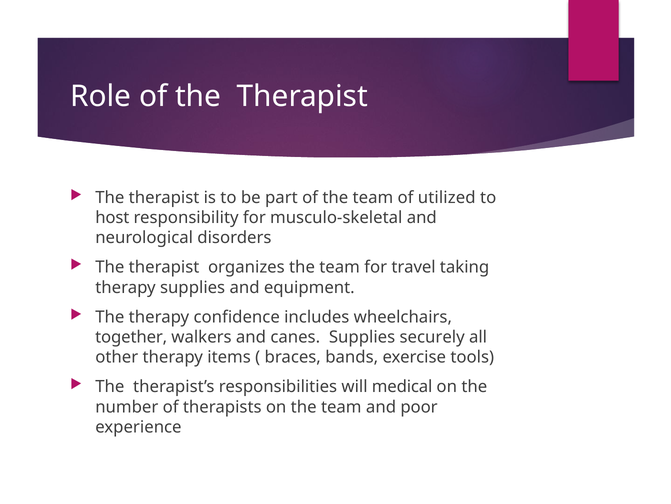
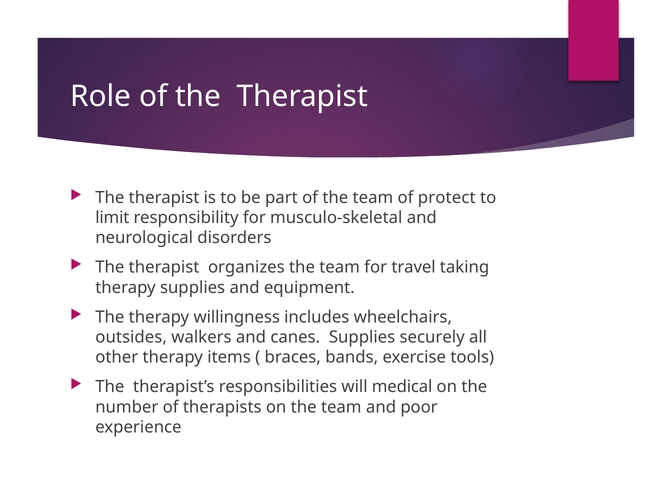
utilized: utilized -> protect (447, 197)
host: host -> limit (112, 217)
confidence: confidence -> willingness (237, 317)
together: together -> outsides (131, 337)
